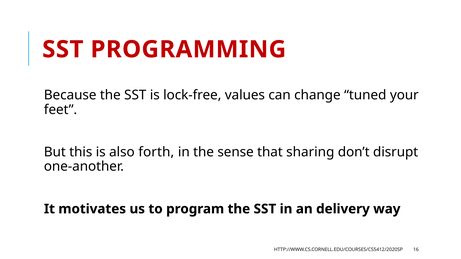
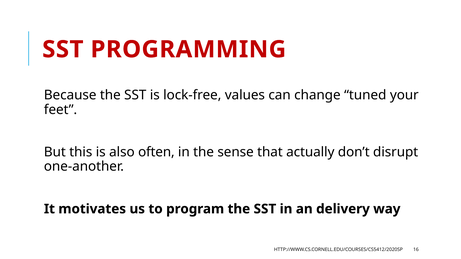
forth: forth -> often (156, 152)
sharing: sharing -> actually (310, 152)
